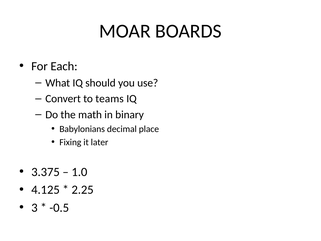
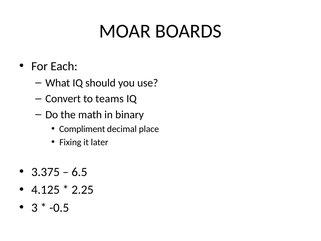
Babylonians: Babylonians -> Compliment (82, 129)
1.0: 1.0 -> 6.5 (79, 172)
